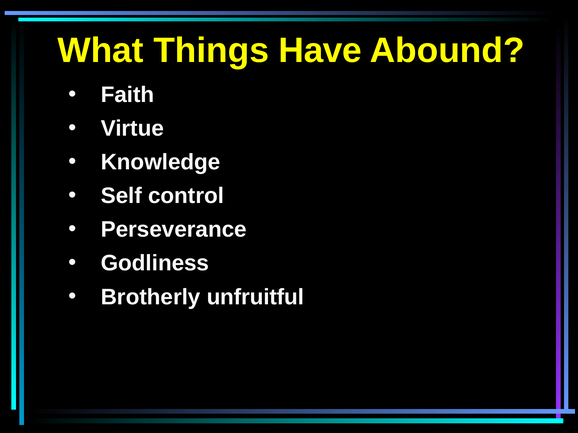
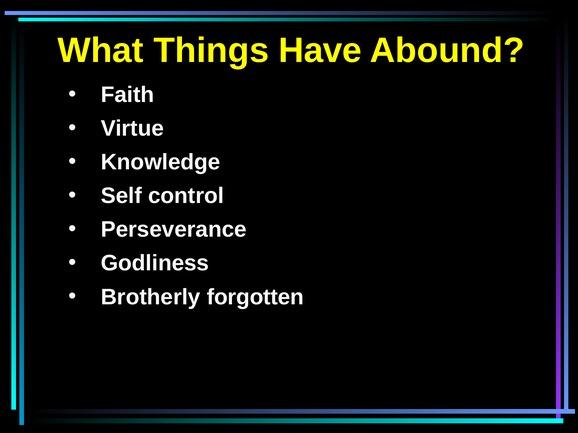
unfruitful: unfruitful -> forgotten (255, 297)
